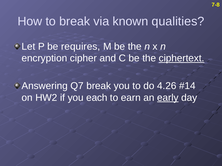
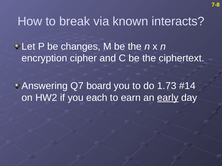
qualities: qualities -> interacts (178, 21)
requires: requires -> changes (81, 47)
ciphertext underline: present -> none (182, 58)
Q7 break: break -> board (99, 86)
4.26: 4.26 -> 1.73 (167, 86)
